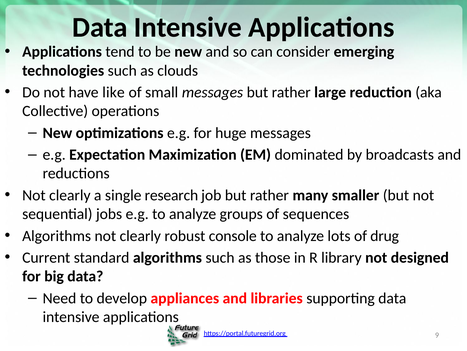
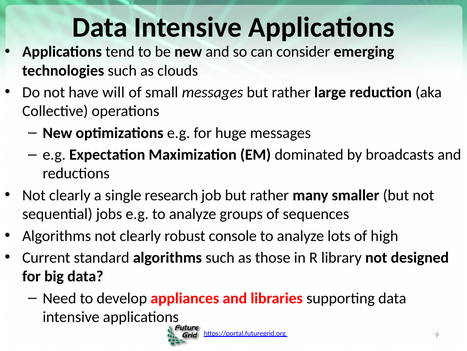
like: like -> will (114, 92)
drug: drug -> high (384, 235)
